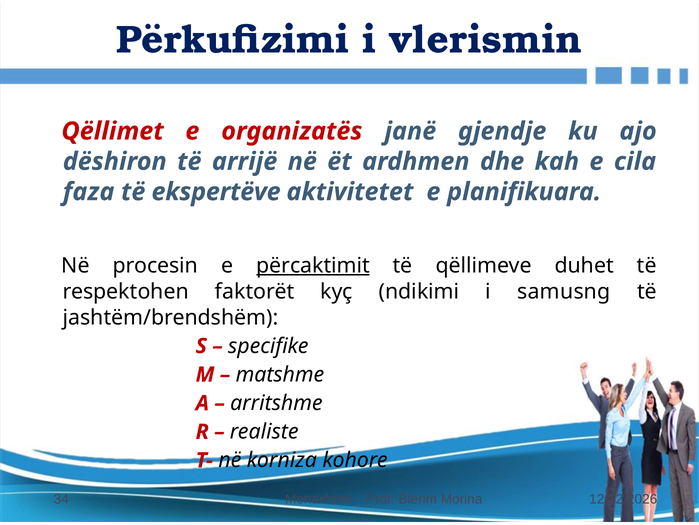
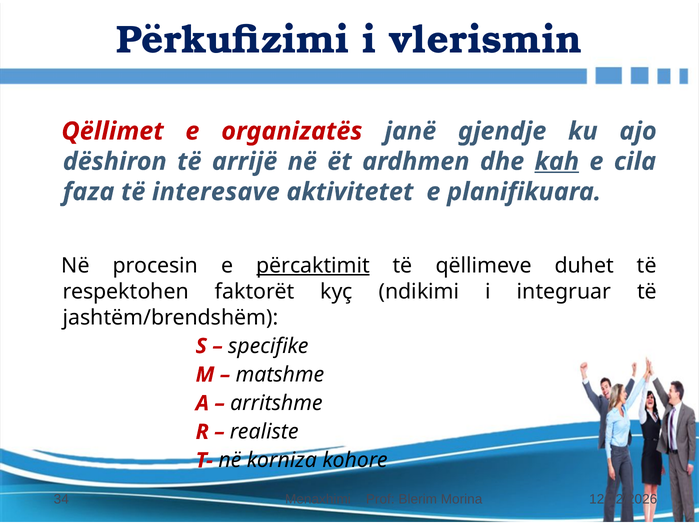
kah underline: none -> present (557, 161)
ekspertëve: ekspertëve -> interesave (216, 192)
samusng: samusng -> integruar (564, 291)
